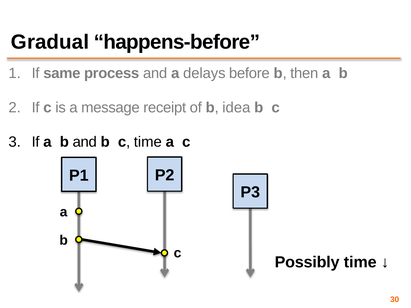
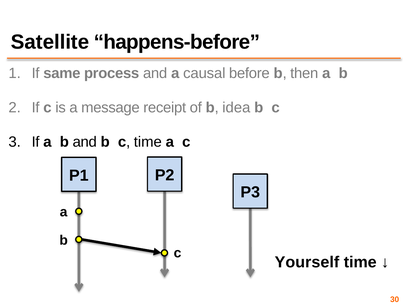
Gradual: Gradual -> Satellite (50, 42)
delays: delays -> causal (204, 73)
Possibly: Possibly -> Yourself (307, 262)
